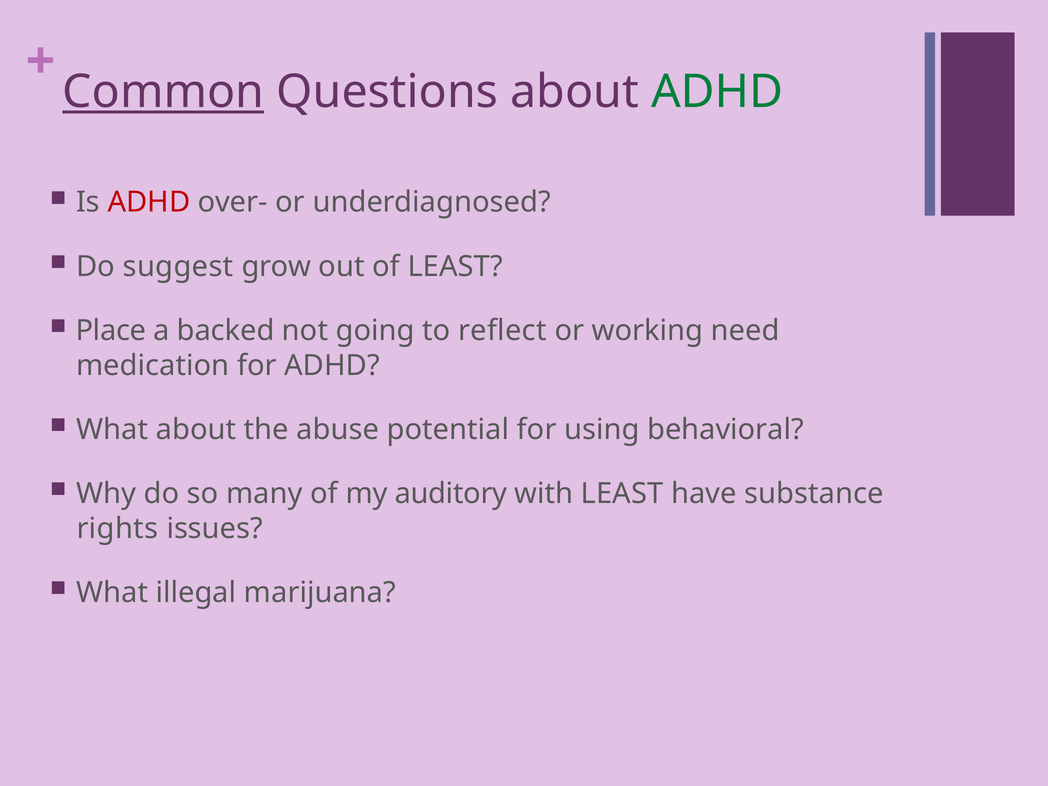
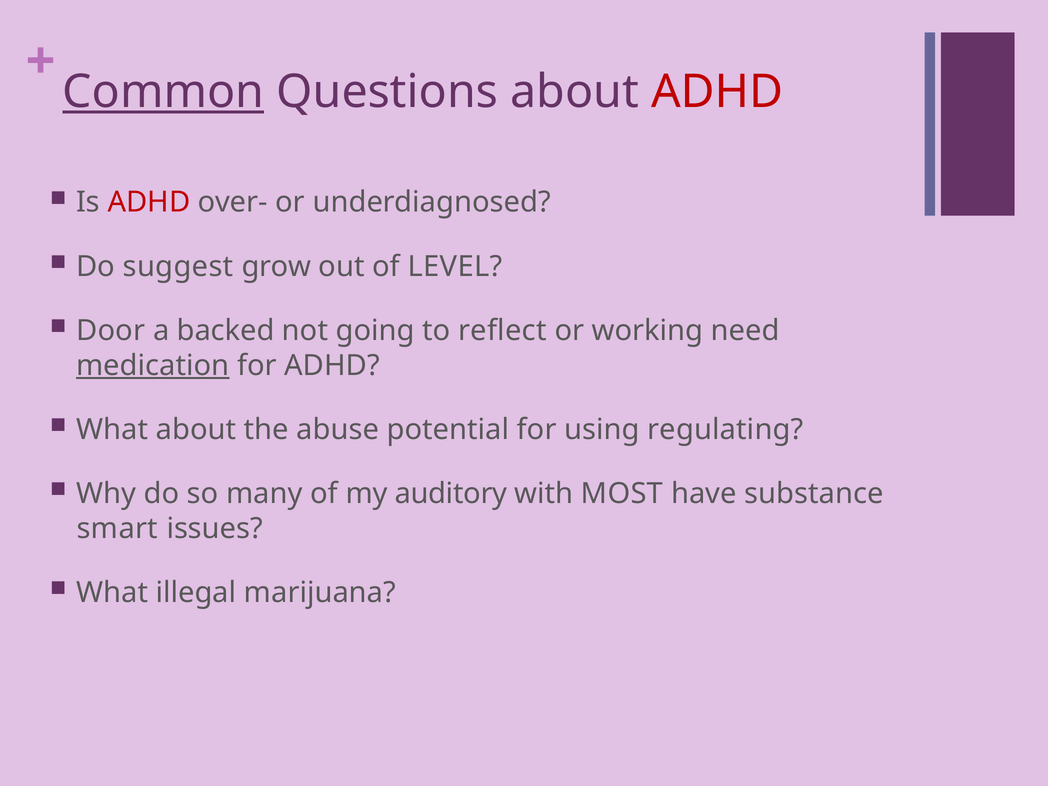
ADHD colour: green -> red (717, 92)
of LEAST: LEAST -> LEVEL (455, 266)
Place: Place -> Door (111, 330)
medication underline: none -> present (153, 365)
behavioral: behavioral -> regulating (725, 430)
with LEAST: LEAST -> MOST (622, 494)
rights: rights -> smart (117, 529)
